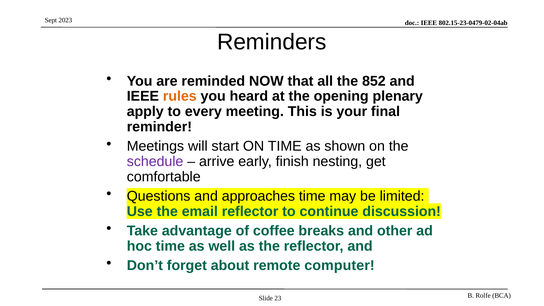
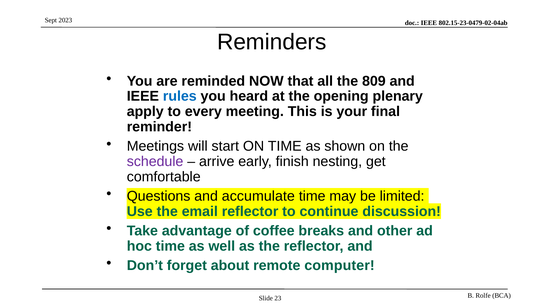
852: 852 -> 809 (374, 81)
rules colour: orange -> blue (180, 96)
approaches: approaches -> accumulate (258, 196)
